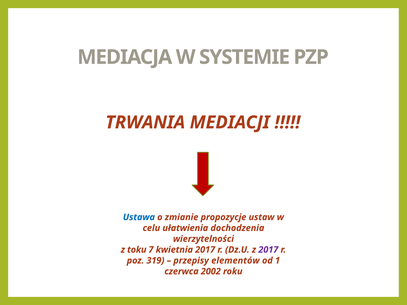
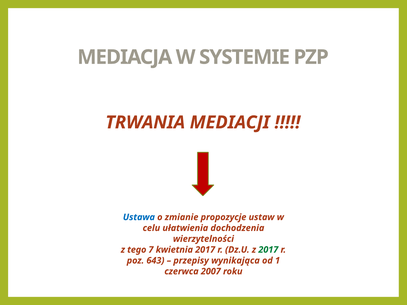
toku: toku -> tego (137, 250)
2017 colour: purple -> green (268, 250)
319: 319 -> 643 (155, 261)
elementów: elementów -> wynikająca (235, 261)
2002: 2002 -> 2007 (211, 272)
